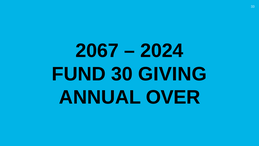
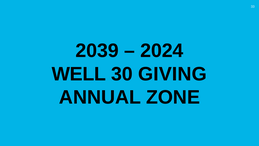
2067: 2067 -> 2039 (97, 51)
FUND: FUND -> WELL (79, 74)
OVER: OVER -> ZONE (173, 97)
